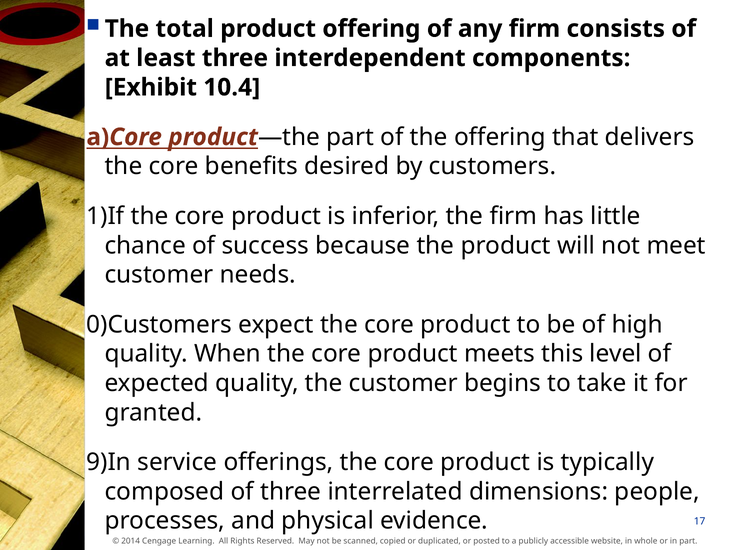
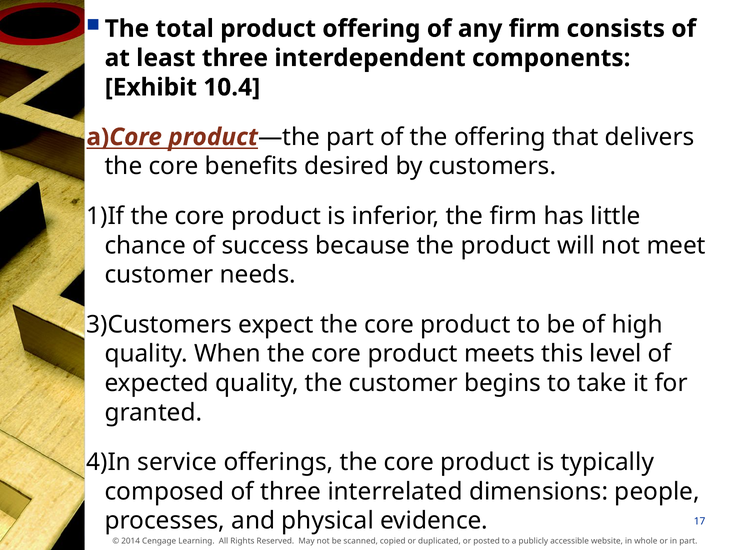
0)Customers: 0)Customers -> 3)Customers (159, 324)
9)In: 9)In -> 4)In (109, 462)
